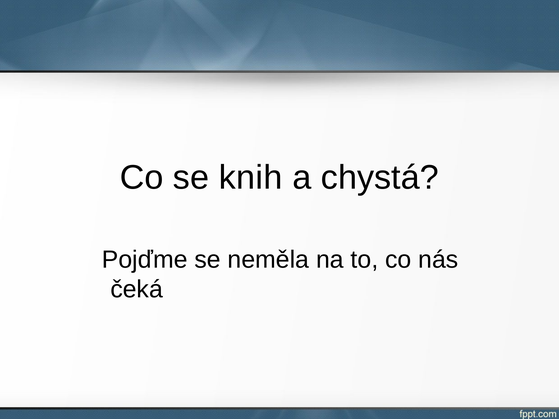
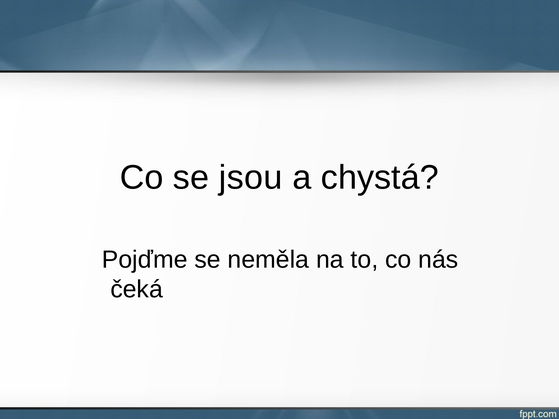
knih: knih -> jsou (251, 178)
